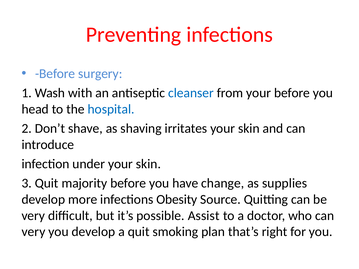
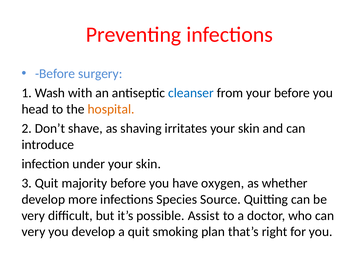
hospital colour: blue -> orange (111, 109)
change: change -> oxygen (223, 183)
supplies: supplies -> whether (285, 183)
Obesity: Obesity -> Species (177, 200)
